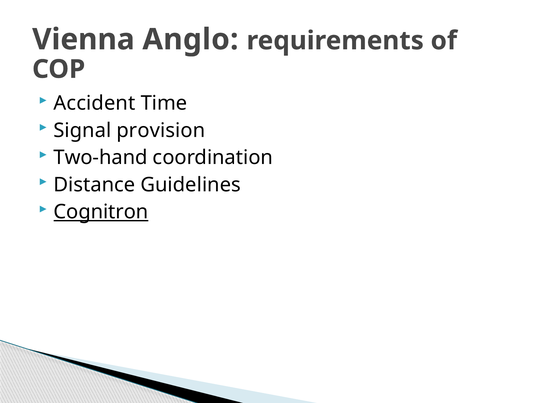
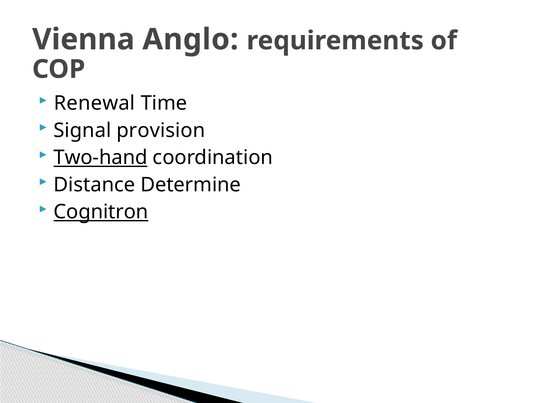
Accident: Accident -> Renewal (94, 103)
Two-hand underline: none -> present (101, 157)
Guidelines: Guidelines -> Determine (191, 185)
